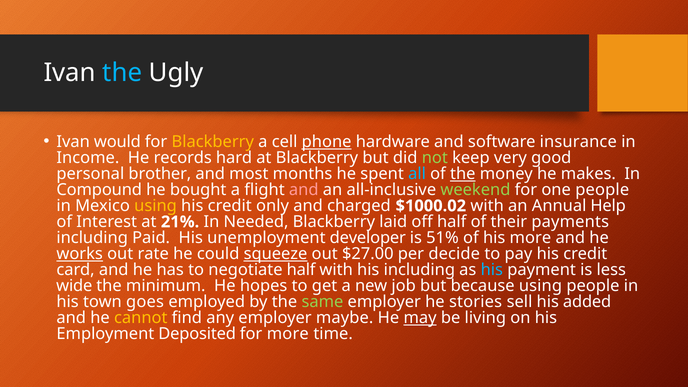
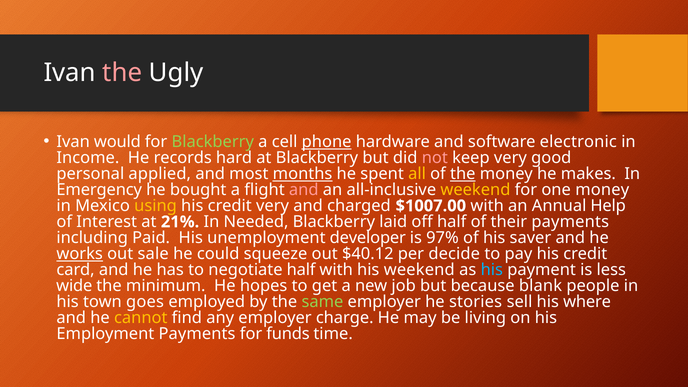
the colour: light blue -> pink (122, 73)
Blackberry colour: yellow -> light green (213, 142)
insurance: insurance -> electronic (578, 142)
not colour: light green -> pink (435, 158)
brother: brother -> applied (160, 174)
months underline: none -> present (303, 174)
all colour: light blue -> yellow (417, 174)
Compound: Compound -> Emergency (99, 190)
weekend colour: light green -> yellow (475, 190)
one people: people -> money (602, 190)
credit only: only -> very (273, 206)
$1000.02: $1000.02 -> $1007.00 (431, 206)
51%: 51% -> 97% (442, 238)
his more: more -> saver (530, 238)
rate: rate -> sale (153, 254)
squeeze underline: present -> none (276, 254)
$27.00: $27.00 -> $40.12 (368, 254)
his including: including -> weekend (419, 270)
because using: using -> blank (540, 286)
added: added -> where (587, 302)
maybe: maybe -> charge (345, 318)
may underline: present -> none (420, 318)
Employment Deposited: Deposited -> Payments (197, 334)
for more: more -> funds (288, 334)
